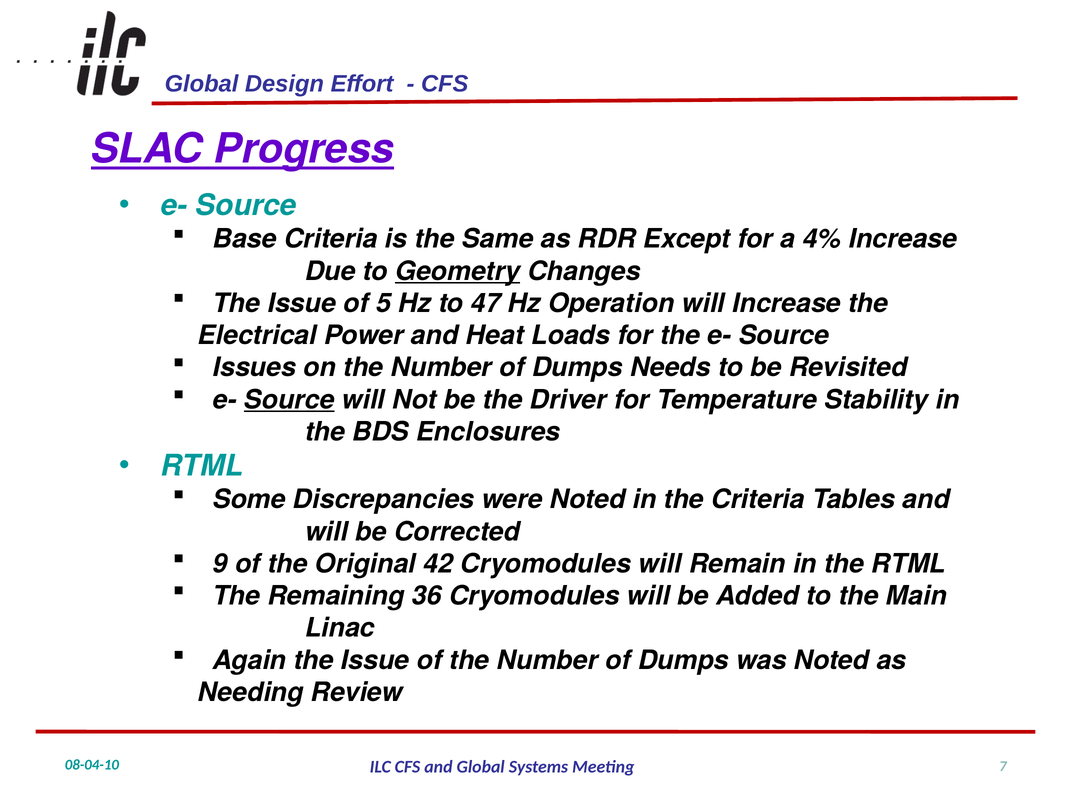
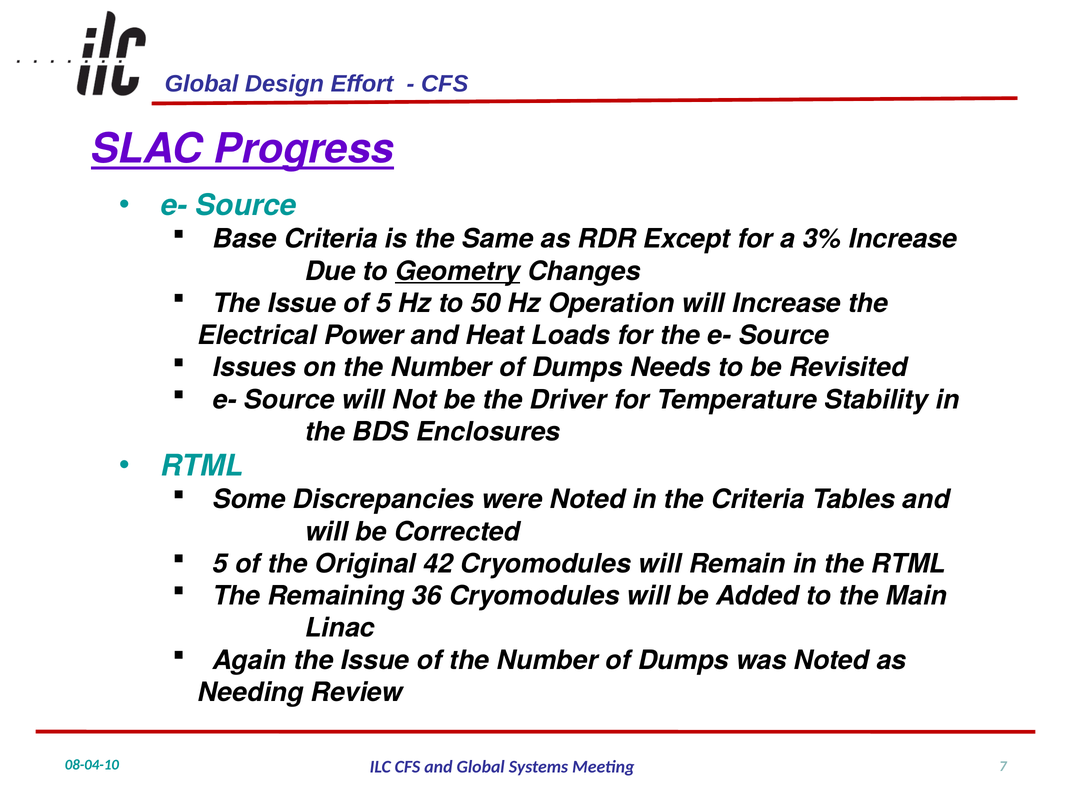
4%: 4% -> 3% (822, 239)
47: 47 -> 50 (486, 303)
Source underline: present -> none (289, 400)
9: 9 -> 5 (220, 564)
